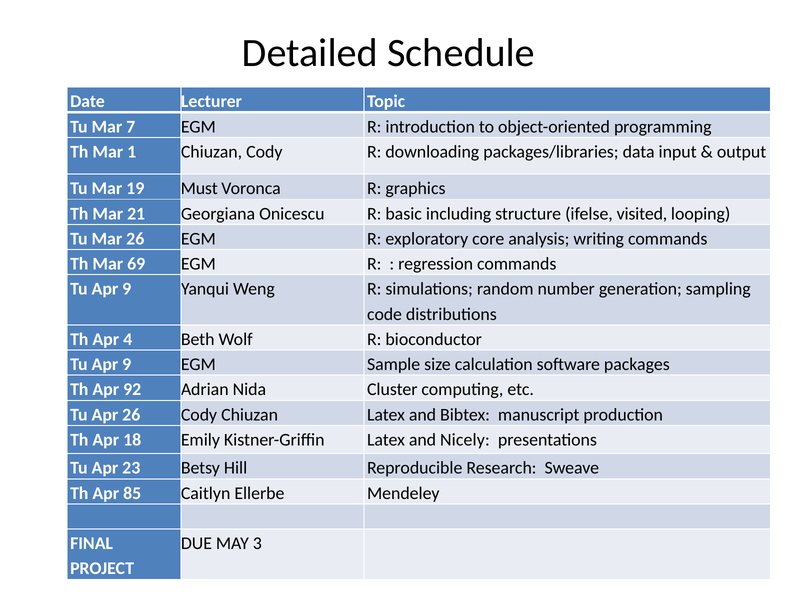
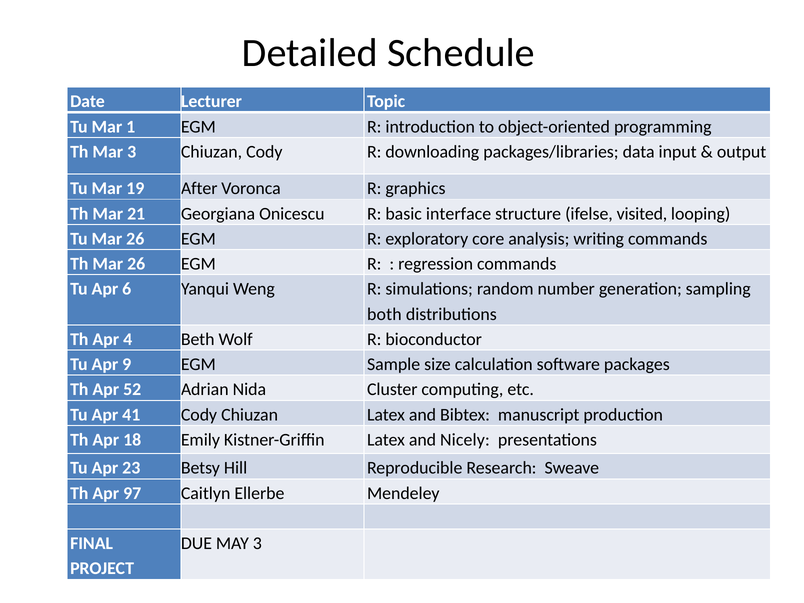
7: 7 -> 1 (131, 127)
Mar 1: 1 -> 3 (132, 152)
Must: Must -> After (199, 189)
including: including -> interface (459, 214)
Th Mar 69: 69 -> 26 (136, 264)
9: 9 -> 6 (127, 289)
code: code -> both (384, 314)
92: 92 -> 52 (132, 390)
Apr 26: 26 -> 41 (131, 415)
85: 85 -> 97 (132, 493)
